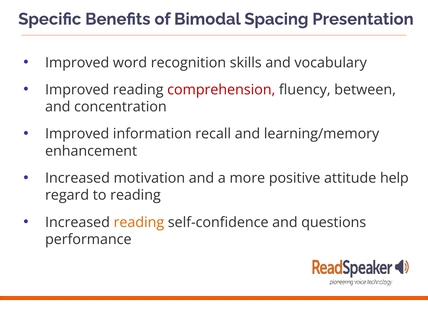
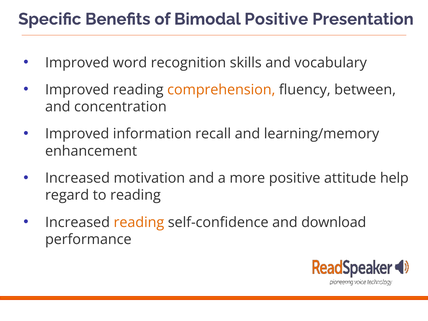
Bimodal Spacing: Spacing -> Positive (276, 19)
comprehension colour: red -> orange (221, 90)
questions: questions -> download (334, 222)
